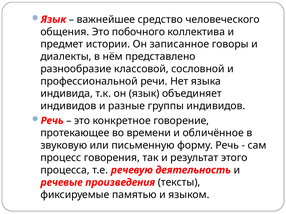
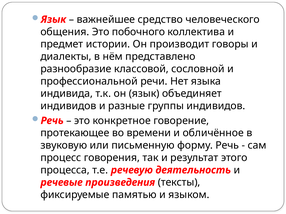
записанное: записанное -> производит (179, 44)
